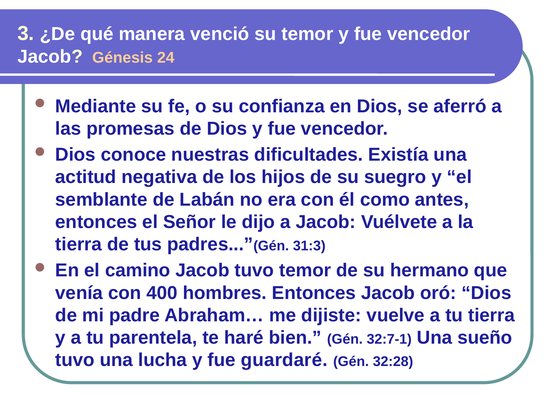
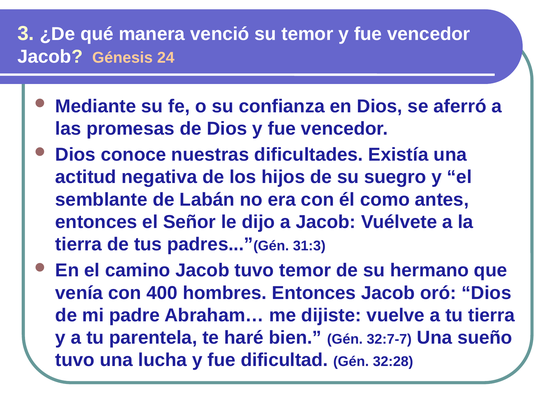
32:7-1: 32:7-1 -> 32:7-7 (389, 339)
guardaré: guardaré -> dificultad (284, 360)
